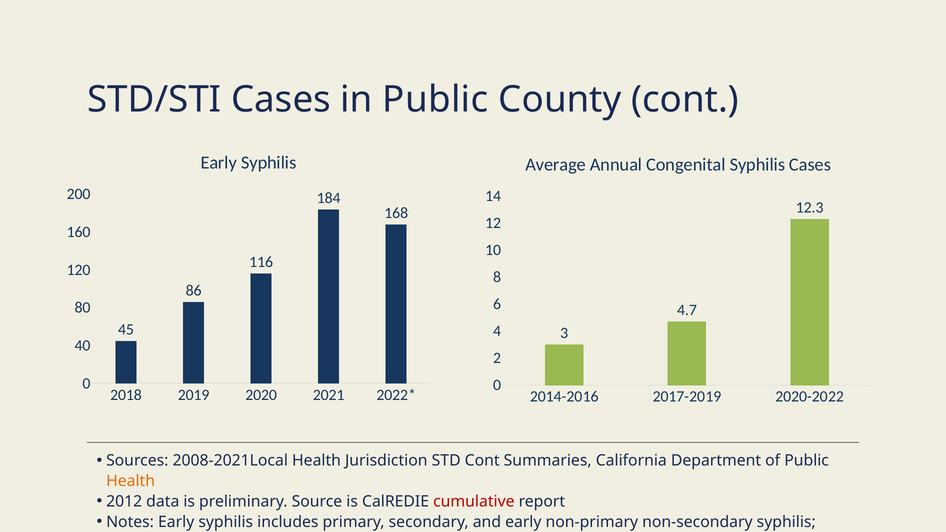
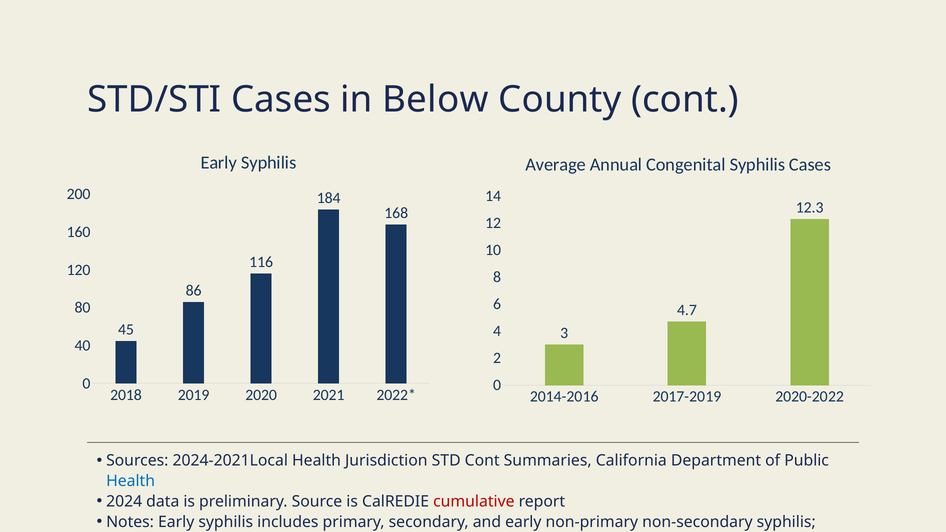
in Public: Public -> Below (435, 99)
2008-2021Local: 2008-2021Local -> 2024-2021Local (230, 461)
Health colour: orange -> blue (131, 481)
2012: 2012 -> 2024 (124, 502)
